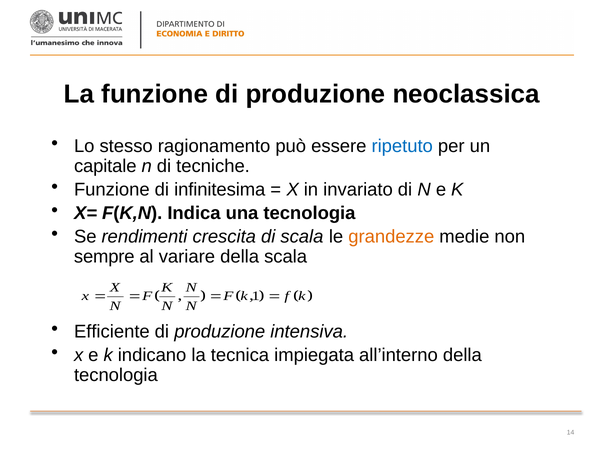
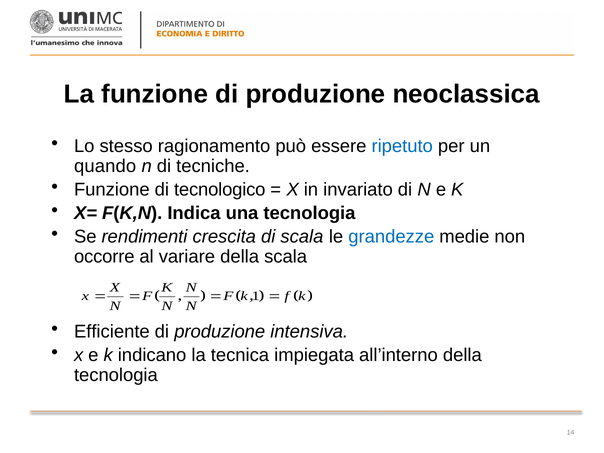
capitale: capitale -> quando (105, 166)
infinitesima: infinitesima -> tecnologico (220, 190)
grandezze colour: orange -> blue (391, 237)
sempre: sempre -> occorre (104, 257)
